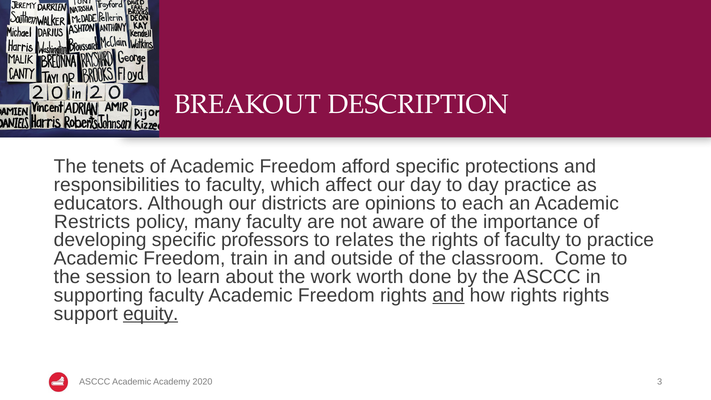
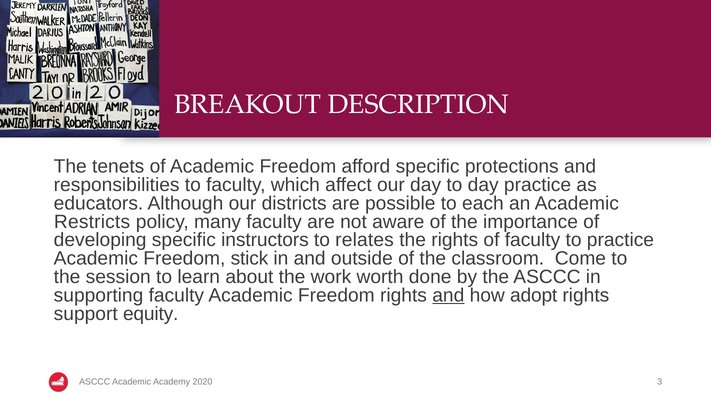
opinions: opinions -> possible (400, 203)
professors: professors -> instructors (265, 240)
train: train -> stick (249, 259)
how rights: rights -> adopt (534, 295)
equity underline: present -> none (151, 314)
